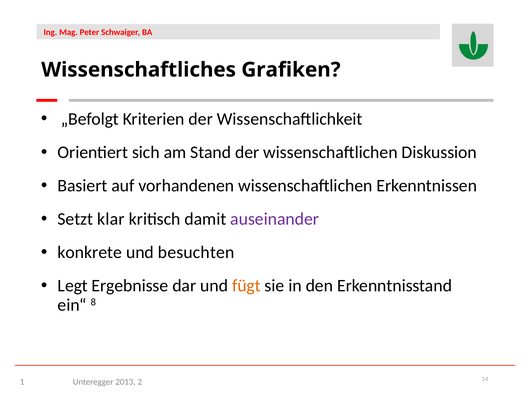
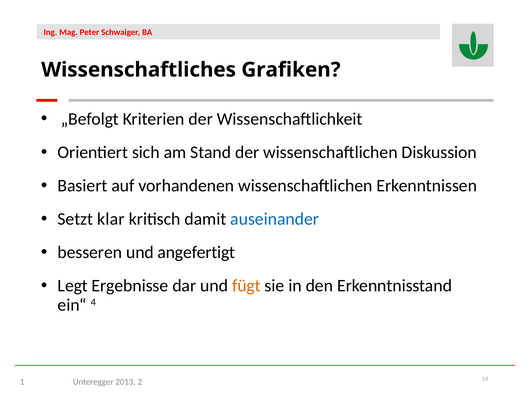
auseinander colour: purple -> blue (275, 219)
konkrete: konkrete -> besseren (90, 253)
besuchten: besuchten -> angefertigt (196, 253)
8: 8 -> 4 (93, 302)
